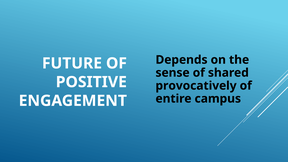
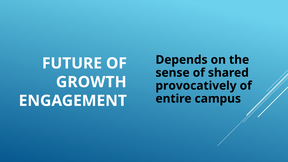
POSITIVE: POSITIVE -> GROWTH (91, 82)
